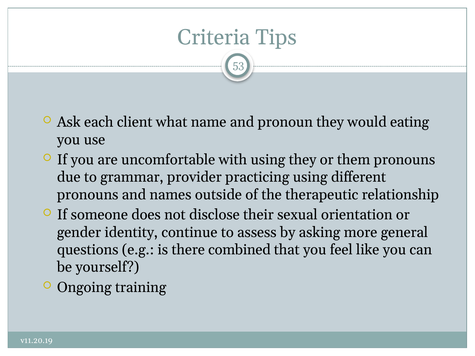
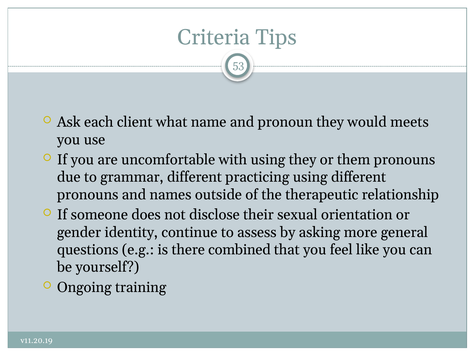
eating: eating -> meets (410, 122)
grammar provider: provider -> different (194, 177)
